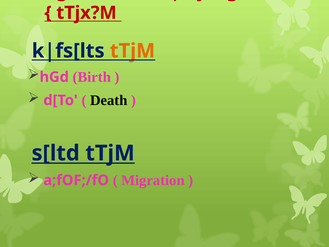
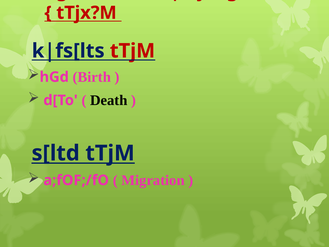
tTjM colour: orange -> red (132, 51)
